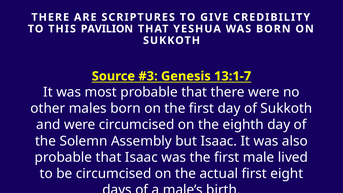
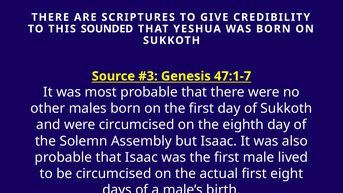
PAVILION: PAVILION -> SOUNDED (107, 29)
13:1-7: 13:1-7 -> 47:1-7 (233, 76)
